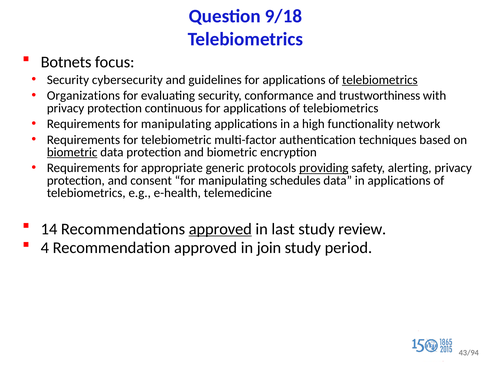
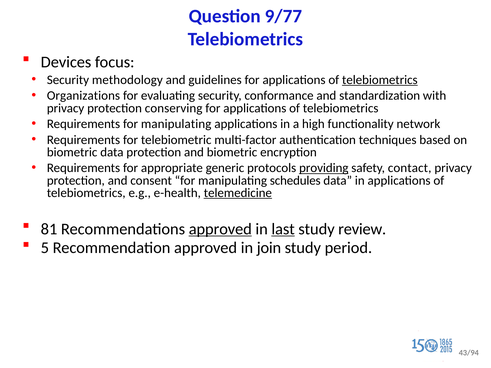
9/18: 9/18 -> 9/77 (284, 16)
Botnets: Botnets -> Devices (66, 62)
cybersecurity: cybersecurity -> methodology (127, 80)
trustworthiness: trustworthiness -> standardization (380, 96)
continuous: continuous -> conserving (174, 108)
biometric underline: present -> none (72, 152)
alerting: alerting -> contact (410, 168)
telemedicine underline: none -> present (238, 193)
14: 14 -> 81 (49, 229)
last underline: none -> present (283, 229)
4: 4 -> 5 (45, 248)
